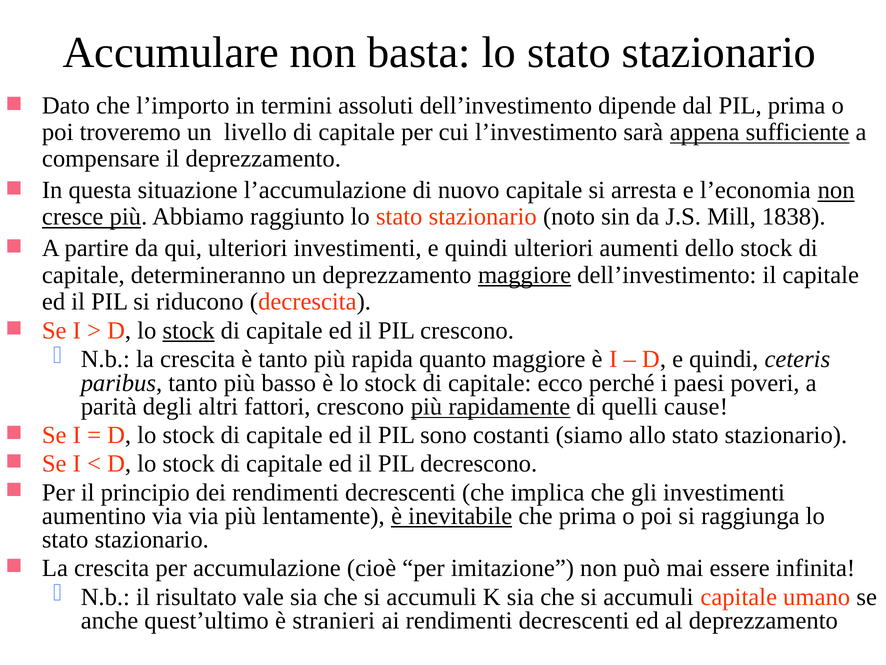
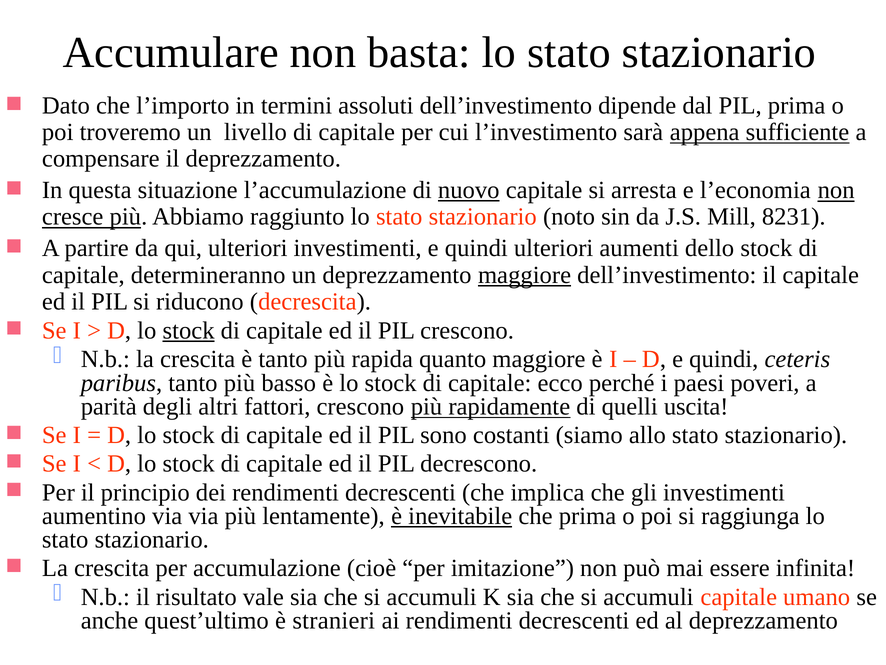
nuovo underline: none -> present (469, 190)
1838: 1838 -> 8231 (794, 217)
cause: cause -> uscita (696, 406)
